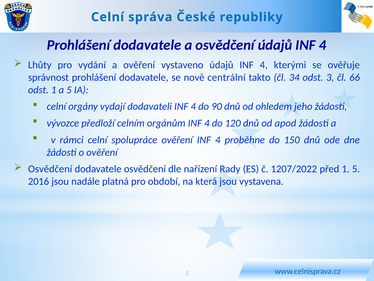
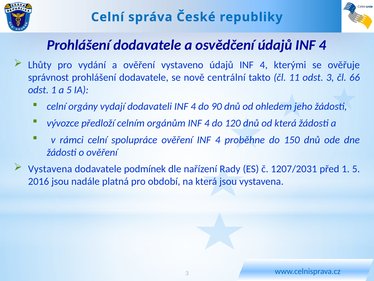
34: 34 -> 11 (294, 77)
od apod: apod -> která (285, 123)
Osvědčení: Osvědčení -> Vystavena (50, 169)
dodavatele osvědčení: osvědčení -> podmínek (145, 169)
1207/2022: 1207/2022 -> 1207/2031 (294, 169)
